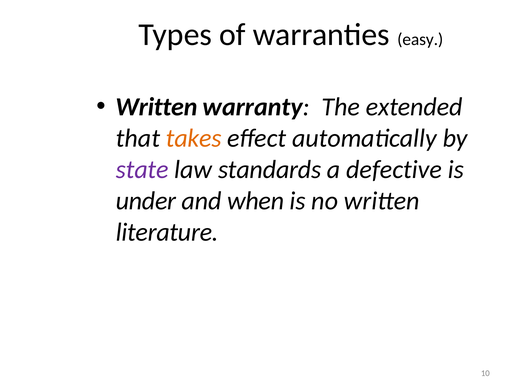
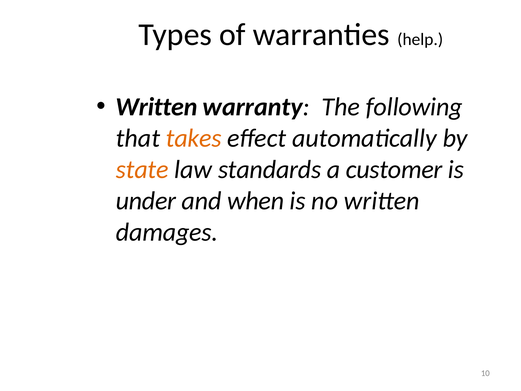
easy: easy -> help (420, 40)
extended: extended -> following (414, 107)
state colour: purple -> orange (142, 169)
defective: defective -> customer (394, 169)
literature: literature -> damages (167, 232)
